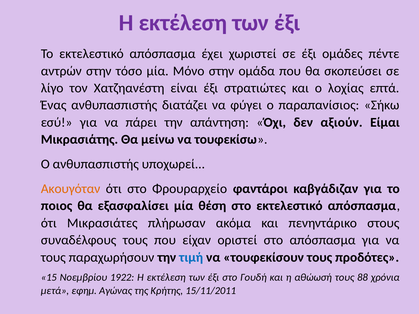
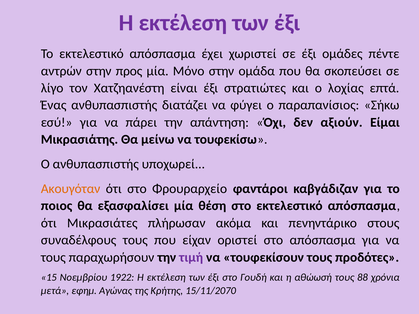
τόσο: τόσο -> προς (129, 71)
τιμή colour: blue -> purple (191, 258)
15/11/2011: 15/11/2011 -> 15/11/2070 (211, 291)
